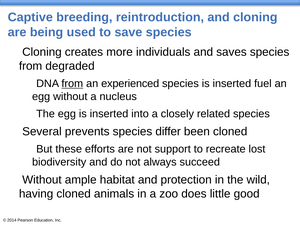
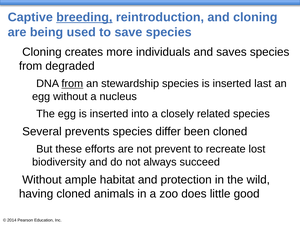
breeding underline: none -> present (84, 17)
experienced: experienced -> stewardship (130, 84)
fuel: fuel -> last (263, 84)
support: support -> prevent (173, 149)
